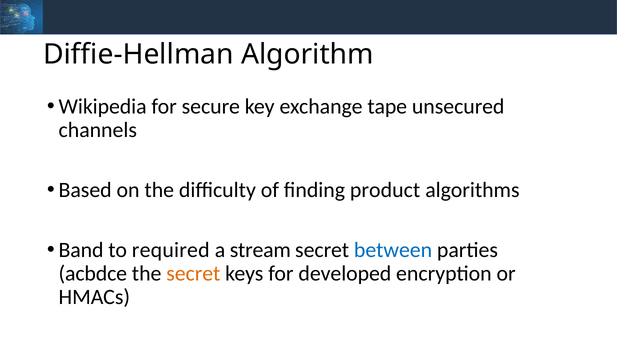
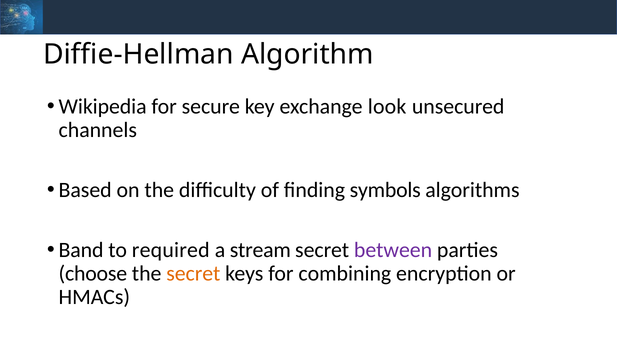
tape: tape -> look (387, 106)
product: product -> symbols (385, 190)
between colour: blue -> purple (393, 250)
acbdce: acbdce -> choose (93, 274)
developed: developed -> combining (345, 274)
